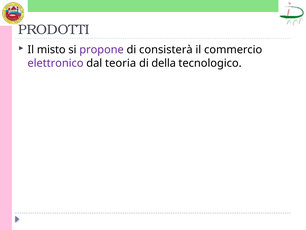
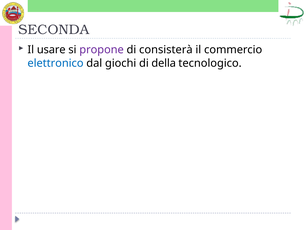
PRODOTTI: PRODOTTI -> SECONDA (54, 29)
misto: misto -> usare (51, 50)
elettronico colour: purple -> blue (55, 63)
teoria: teoria -> giochi (121, 63)
